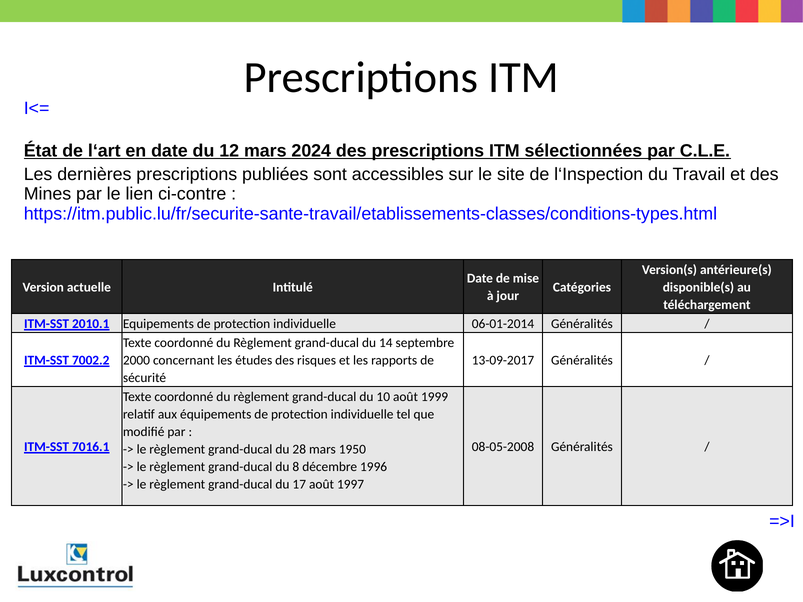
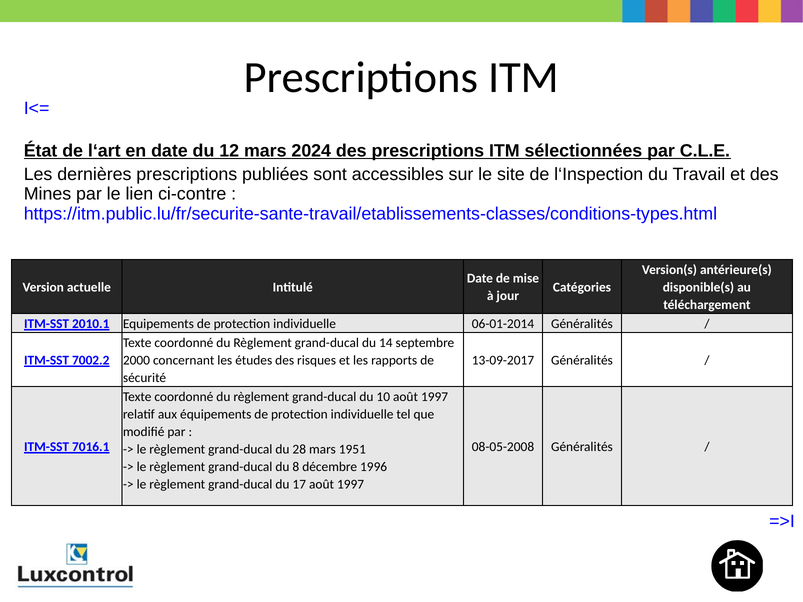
10 août 1999: 1999 -> 1997 (435, 397)
1950: 1950 -> 1951 (352, 449)
